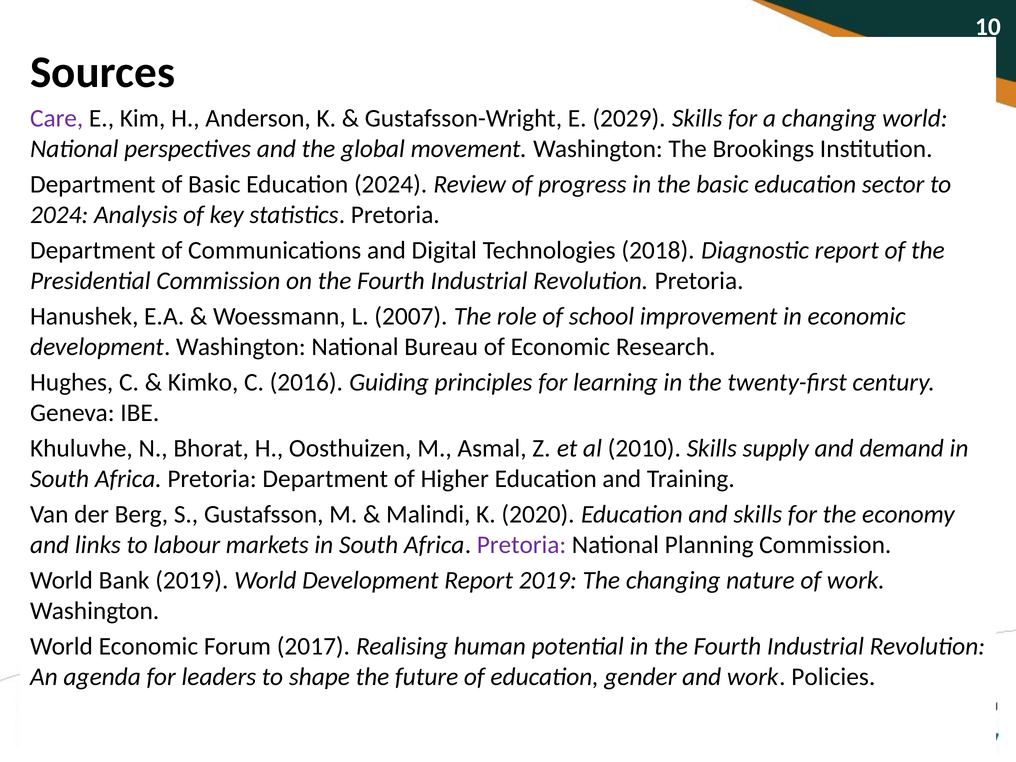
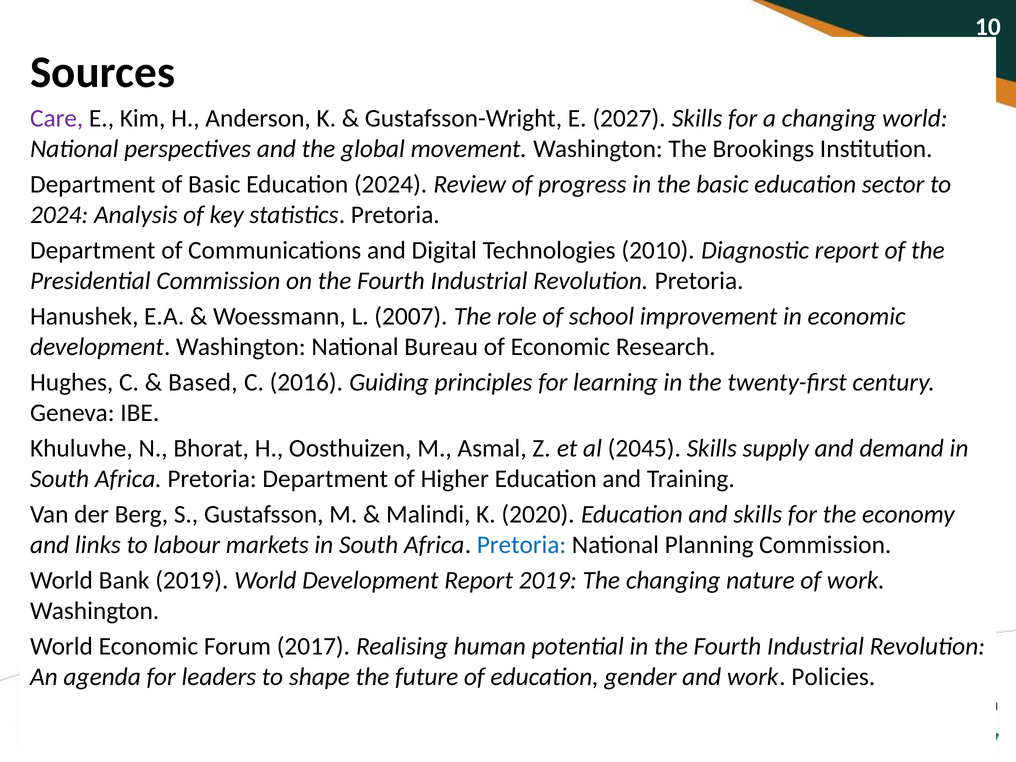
2029: 2029 -> 2027 (629, 118)
2018: 2018 -> 2010 (658, 250)
Kimko: Kimko -> Based (203, 382)
2010: 2010 -> 2045 (644, 448)
Pretoria colour: purple -> blue (521, 545)
